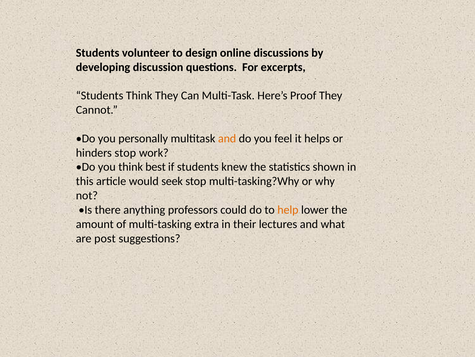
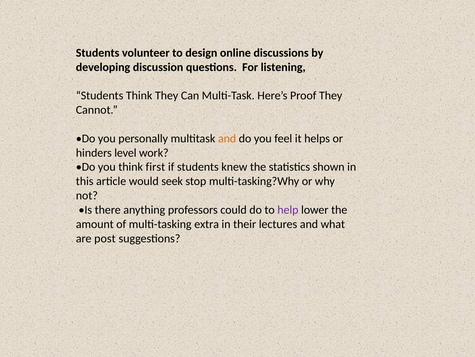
excerpts: excerpts -> listening (283, 67)
hinders stop: stop -> level (125, 152)
best: best -> first (155, 167)
help colour: orange -> purple (288, 209)
